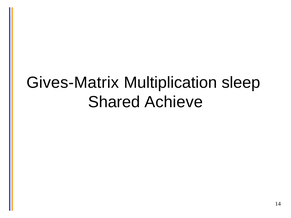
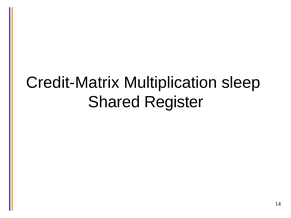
Gives-Matrix: Gives-Matrix -> Credit-Matrix (73, 83)
Achieve: Achieve -> Register (174, 102)
